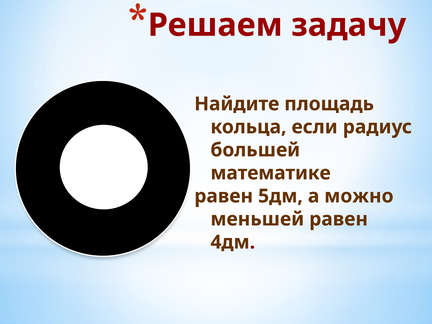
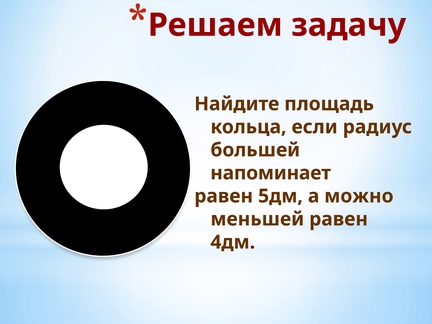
математике: математике -> напоминает (271, 173)
